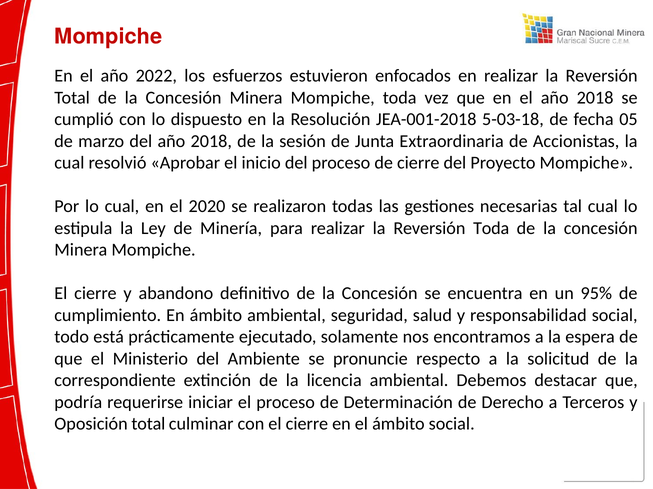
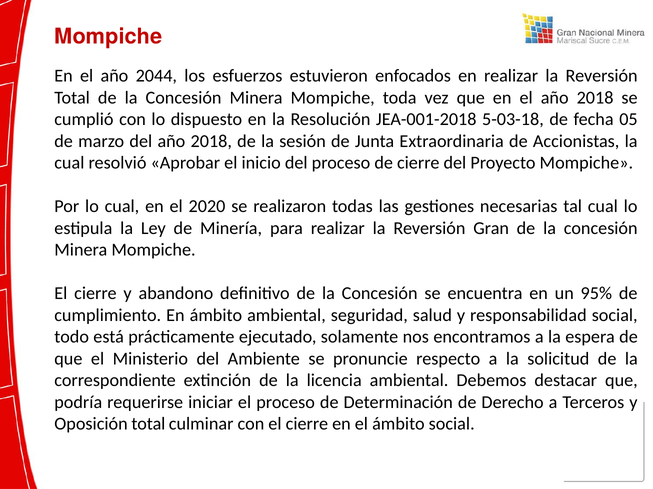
2022: 2022 -> 2044 (156, 76)
Reversión Toda: Toda -> Gran (491, 228)
